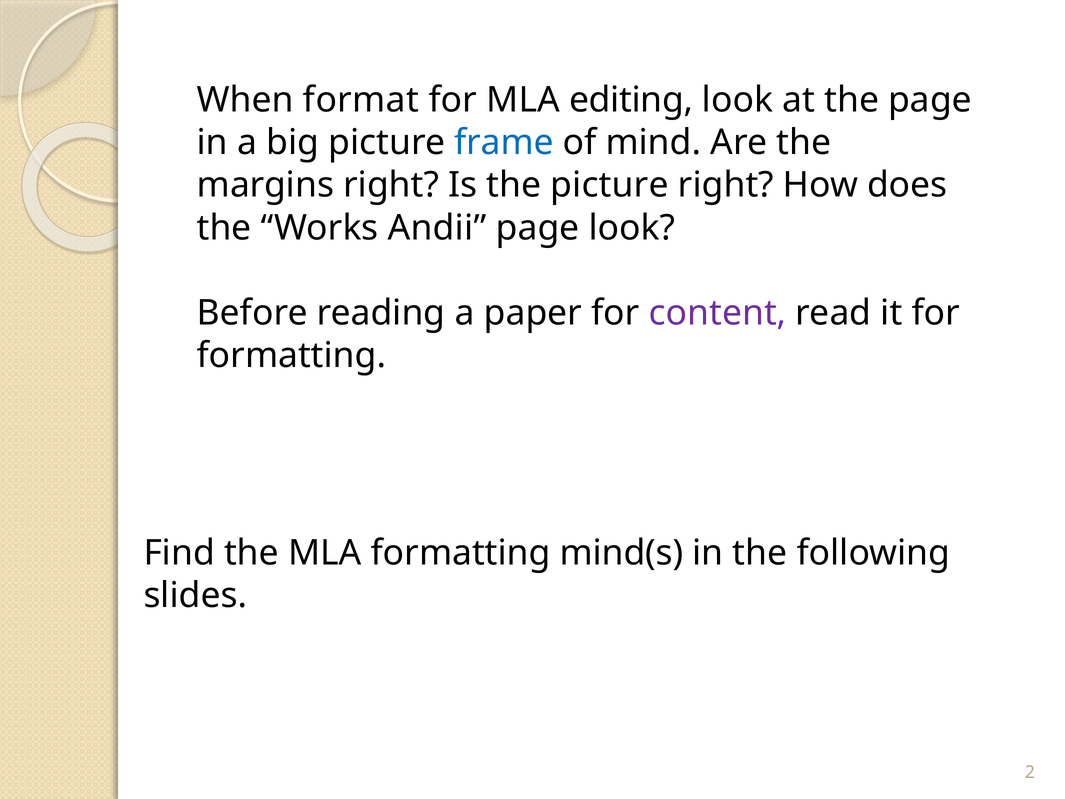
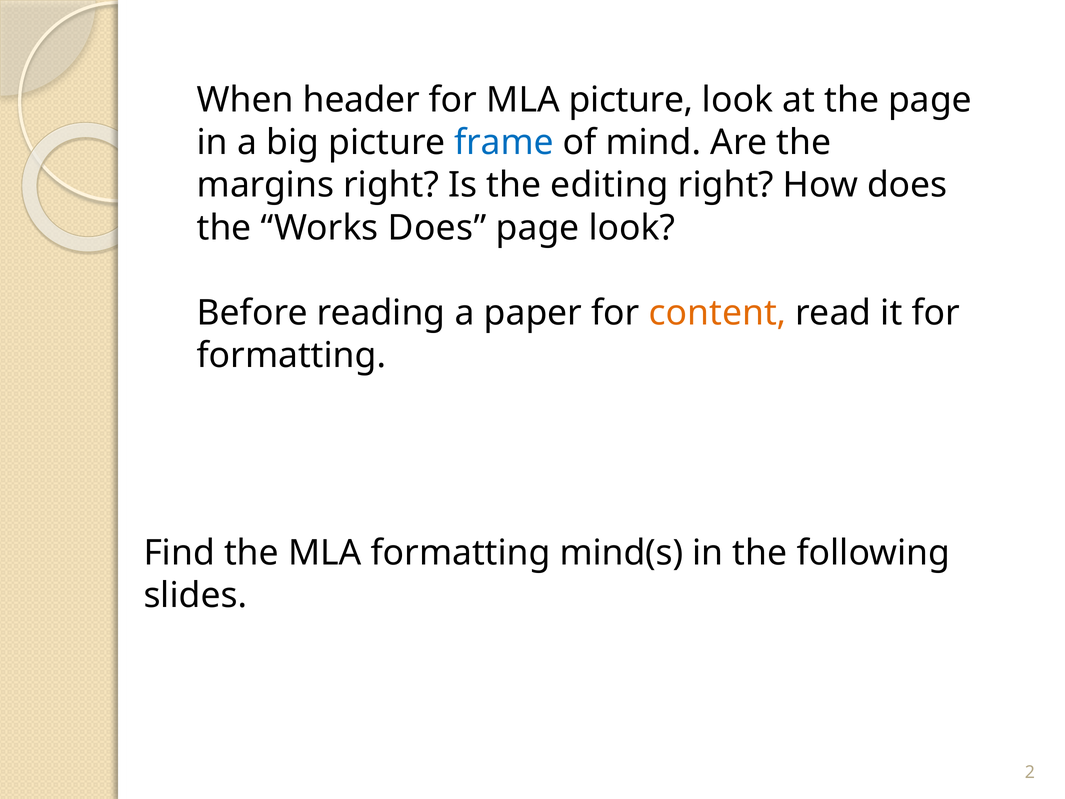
format: format -> header (361, 100)
MLA editing: editing -> picture (631, 100)
the picture: picture -> editing (610, 185)
Works Andii: Andii -> Does (437, 228)
content colour: purple -> orange (718, 313)
